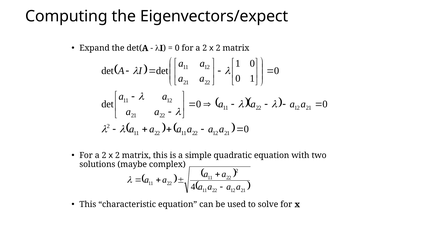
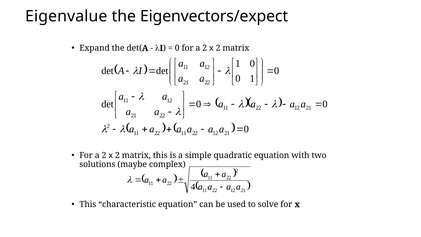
Computing: Computing -> Eigenvalue (66, 16)
